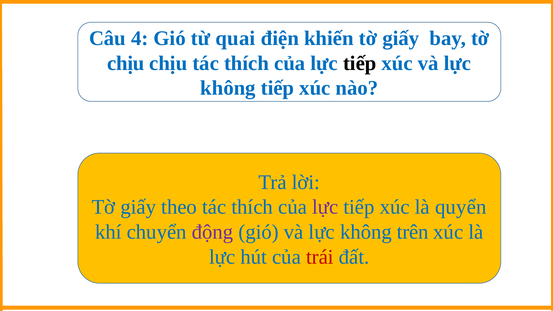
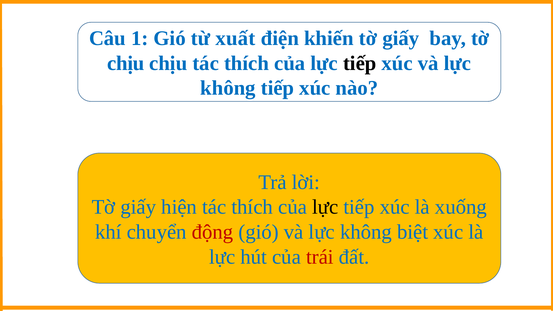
4: 4 -> 1 (140, 38)
quai: quai -> xuất (235, 38)
theo: theo -> hiện (179, 207)
lực colour: purple -> black (325, 207)
quyển: quyển -> xuống (461, 207)
động colour: purple -> red (213, 232)
trên: trên -> biệt (413, 232)
